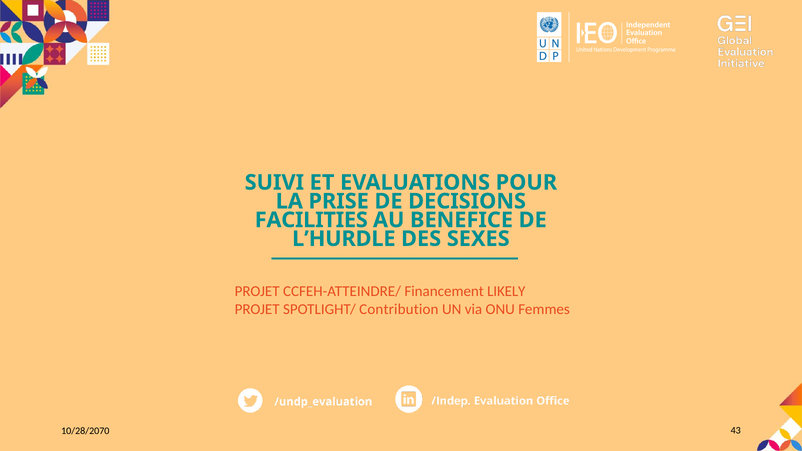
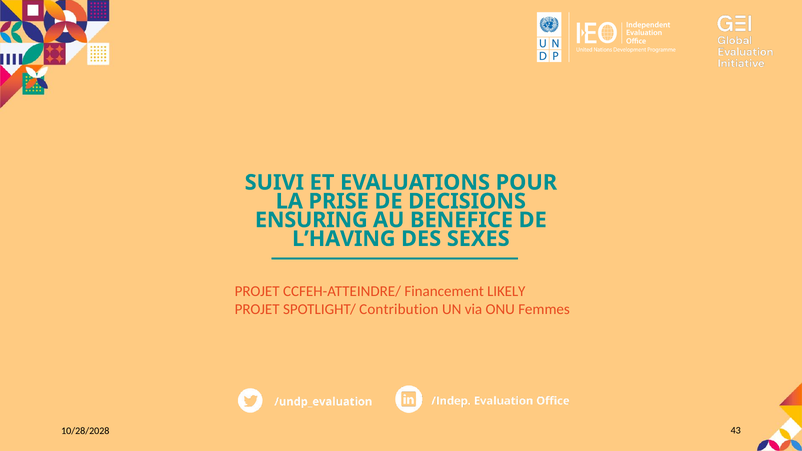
FACILITIES: FACILITIES -> ENSURING (311, 220)
L’HURDLE: L’HURDLE -> L’HAVING (344, 239)
10/28/2070: 10/28/2070 -> 10/28/2028 (85, 431)
